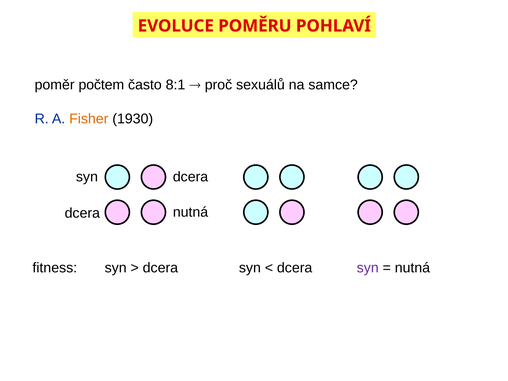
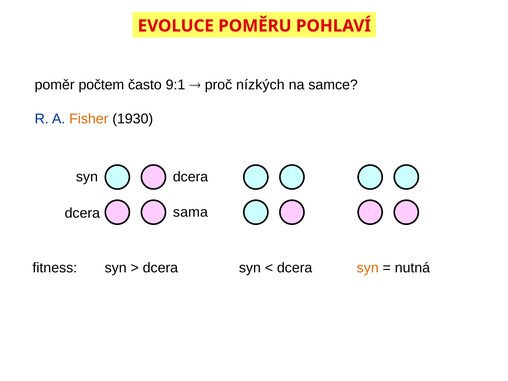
8:1: 8:1 -> 9:1 (176, 85)
sexuálů: sexuálů -> nízkých (260, 85)
nutná: nutná -> sama (190, 212)
syn colour: purple -> orange (368, 268)
